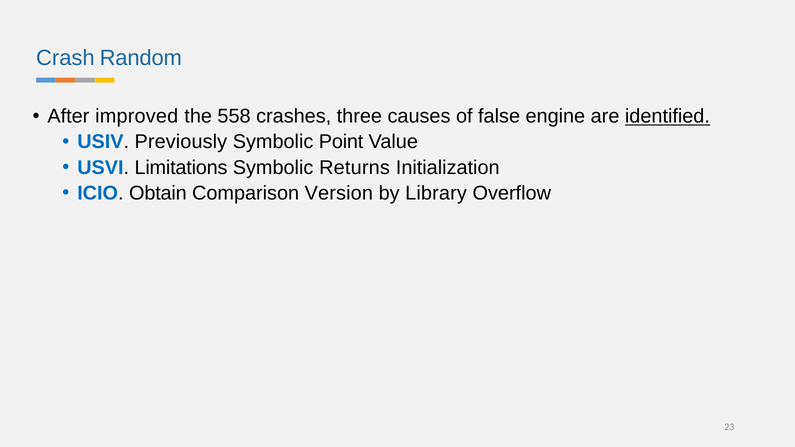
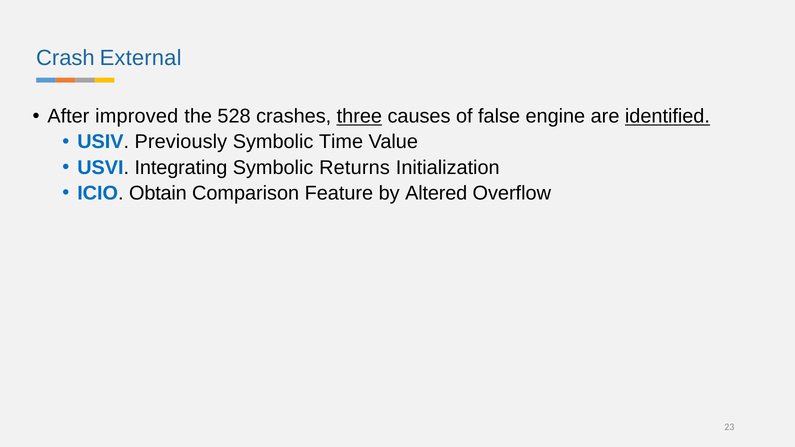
Random: Random -> External (141, 58)
558: 558 -> 528 (234, 116)
three underline: none -> present (359, 116)
Point: Point -> Time (341, 142)
Limitations: Limitations -> Integrating (181, 168)
Version: Version -> Feature (339, 193)
Library: Library -> Altered (436, 193)
